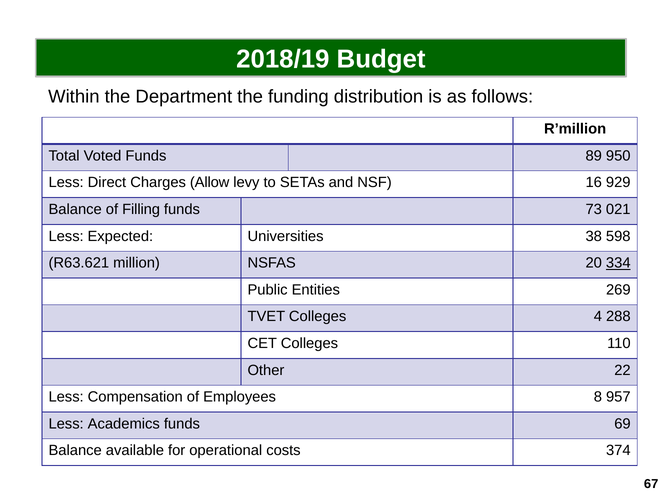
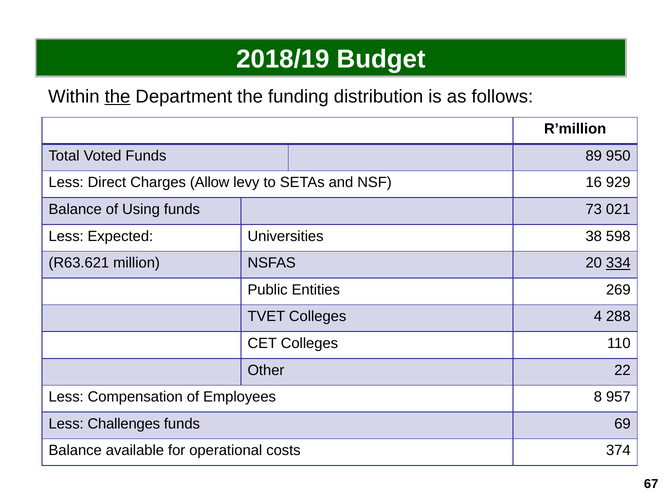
the underline: none -> present (118, 97)
Filling: Filling -> Using (141, 209)
Academics: Academics -> Challenges (124, 424)
